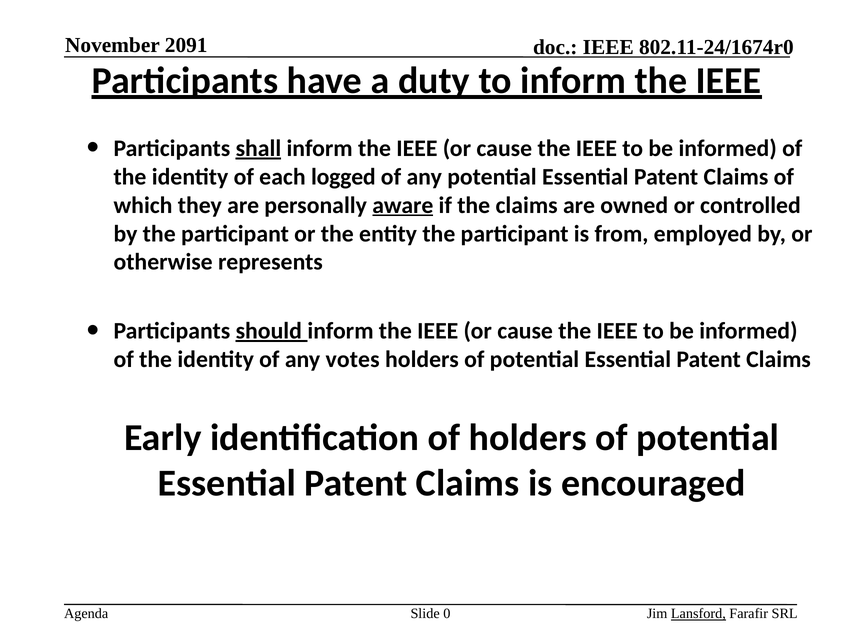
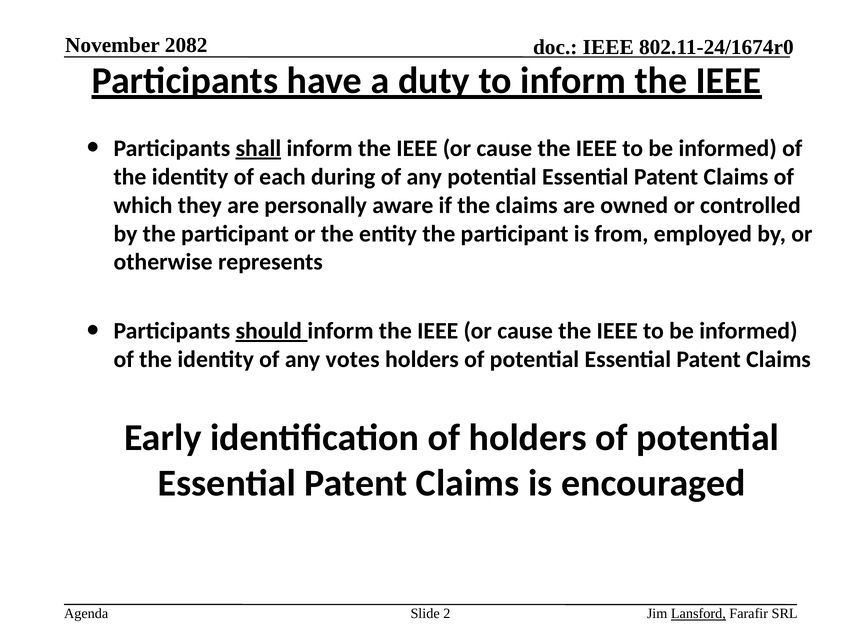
2091: 2091 -> 2082 (186, 45)
logged: logged -> during (343, 177)
aware underline: present -> none (403, 205)
0: 0 -> 2 (447, 614)
